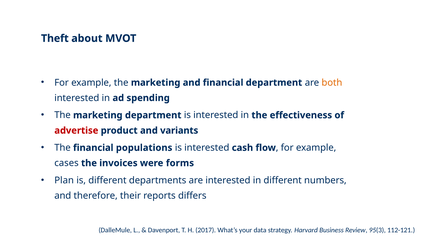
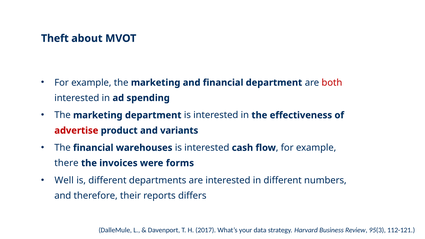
both colour: orange -> red (332, 83)
populations: populations -> warehouses (144, 148)
cases: cases -> there (66, 163)
Plan: Plan -> Well (64, 180)
